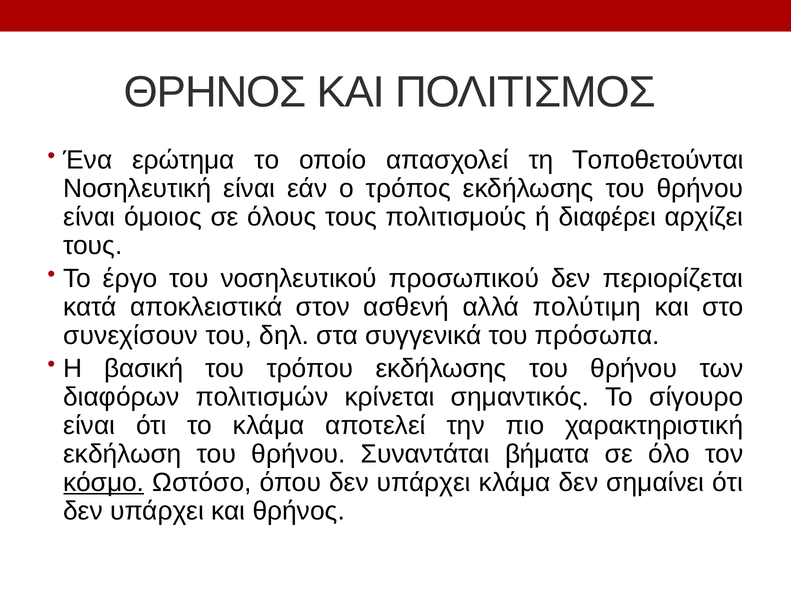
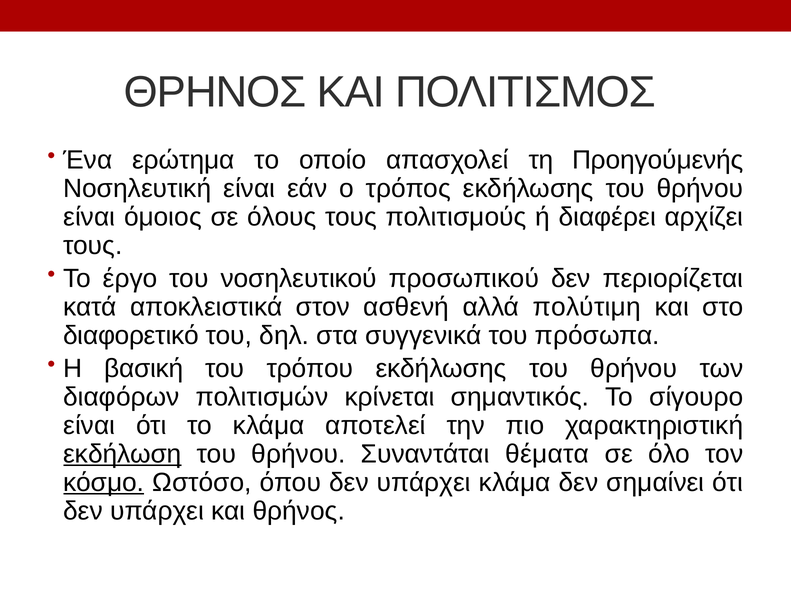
Τοποθετούνται: Τοποθετούνται -> Προηγούμενής (658, 160)
συνεχίσουν: συνεχίσουν -> διαφορετικό (131, 336)
εκδήλωση underline: none -> present (122, 454)
βήματα: βήματα -> θέματα (547, 454)
